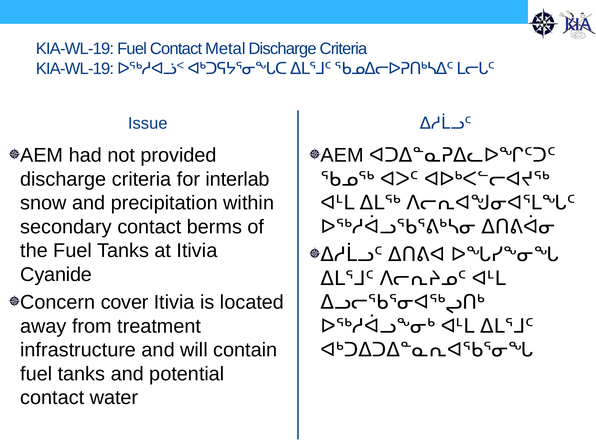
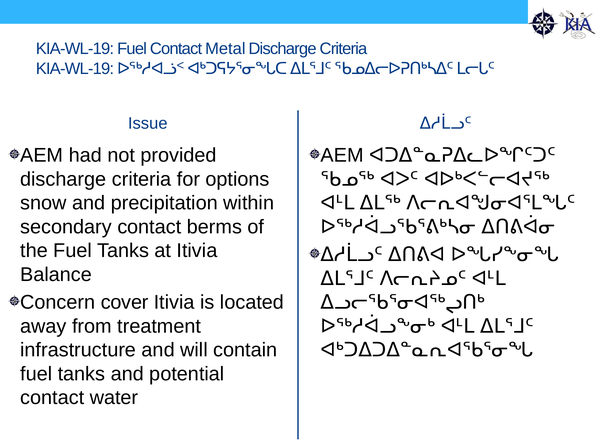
interlab: interlab -> options (238, 179)
Cyanide: Cyanide -> Balance (56, 275)
